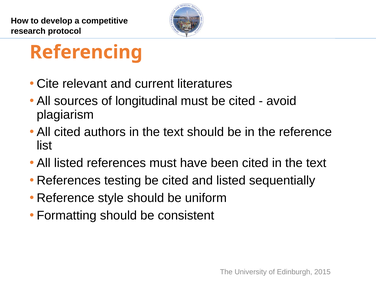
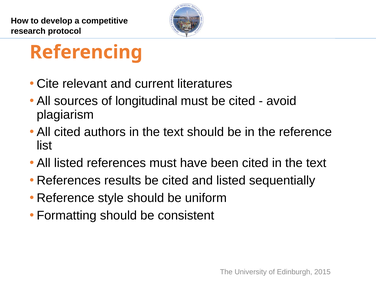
testing: testing -> results (123, 181)
